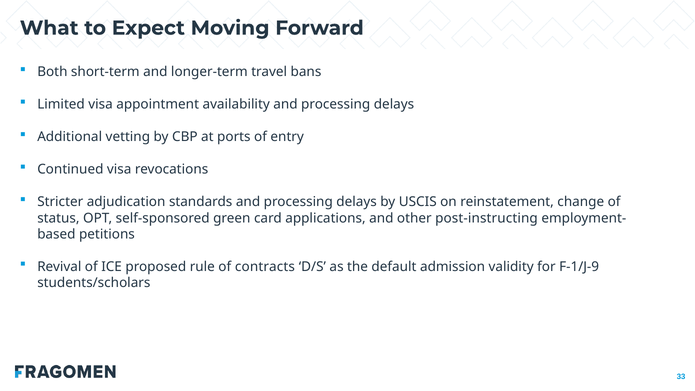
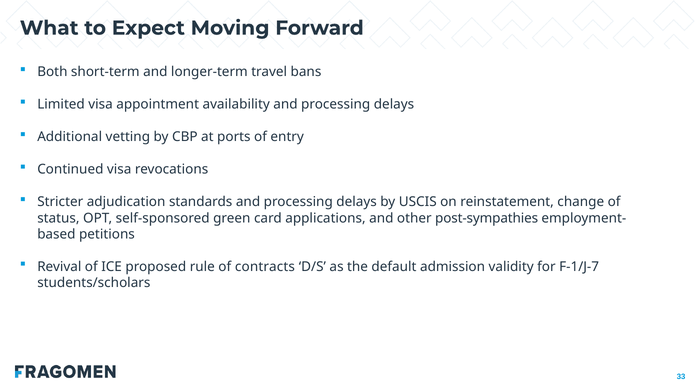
post-instructing: post-instructing -> post-sympathies (487, 218)
F-1/J-9: F-1/J-9 -> F-1/J-7 (579, 267)
